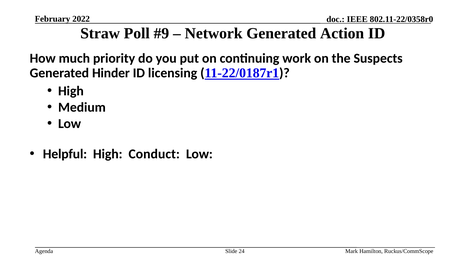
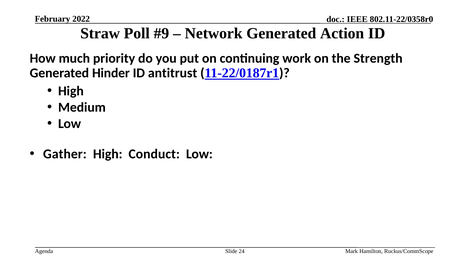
Suspects: Suspects -> Strength (378, 59)
licensing: licensing -> antitrust (173, 73)
Helpful: Helpful -> Gather (65, 154)
